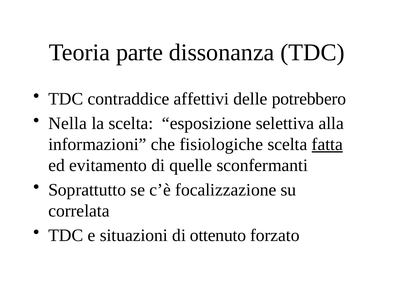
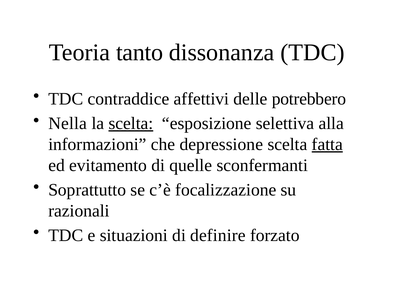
parte: parte -> tanto (140, 53)
scelta underline: none -> present (131, 124)
fisiologiche: fisiologiche -> depressione (221, 145)
correlata: correlata -> razionali (79, 211)
ottenuto: ottenuto -> definire (218, 236)
